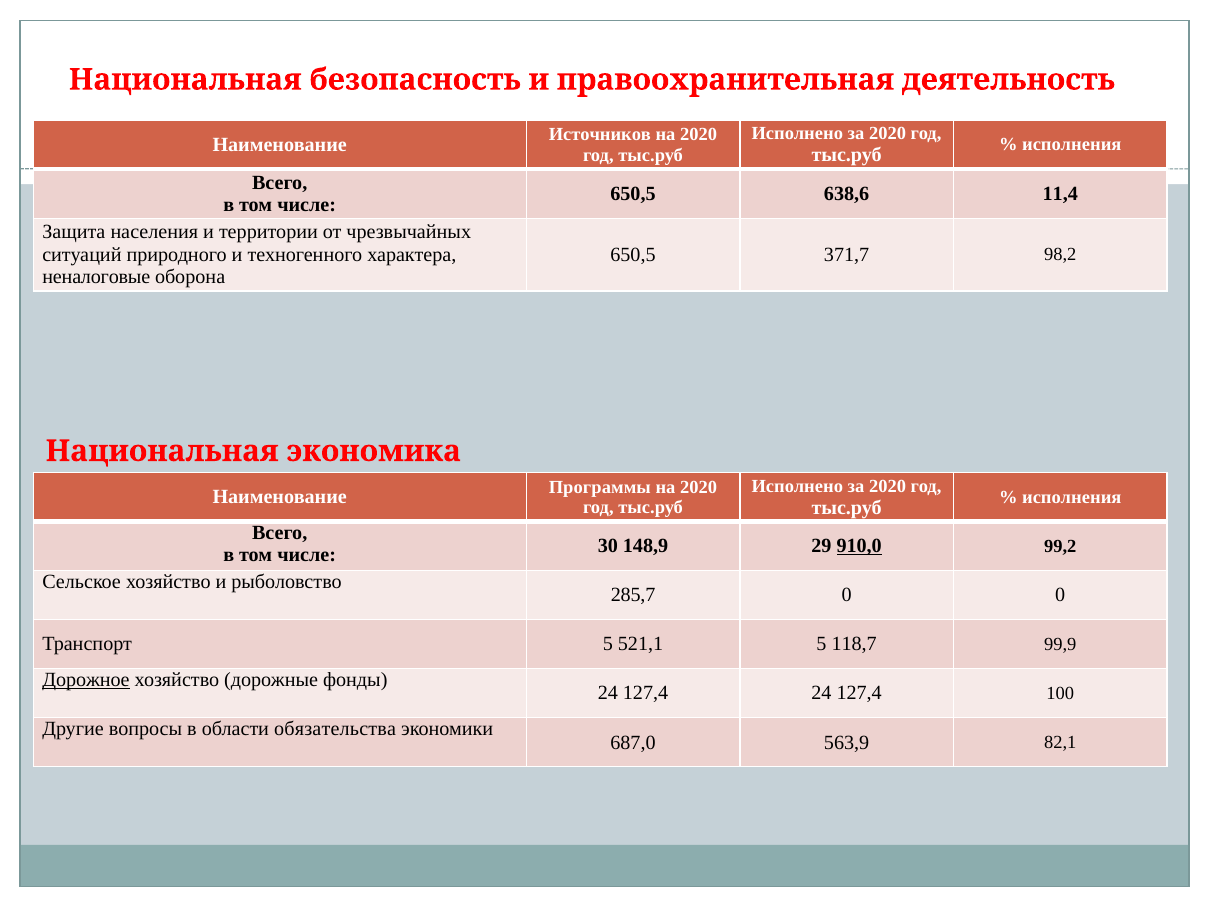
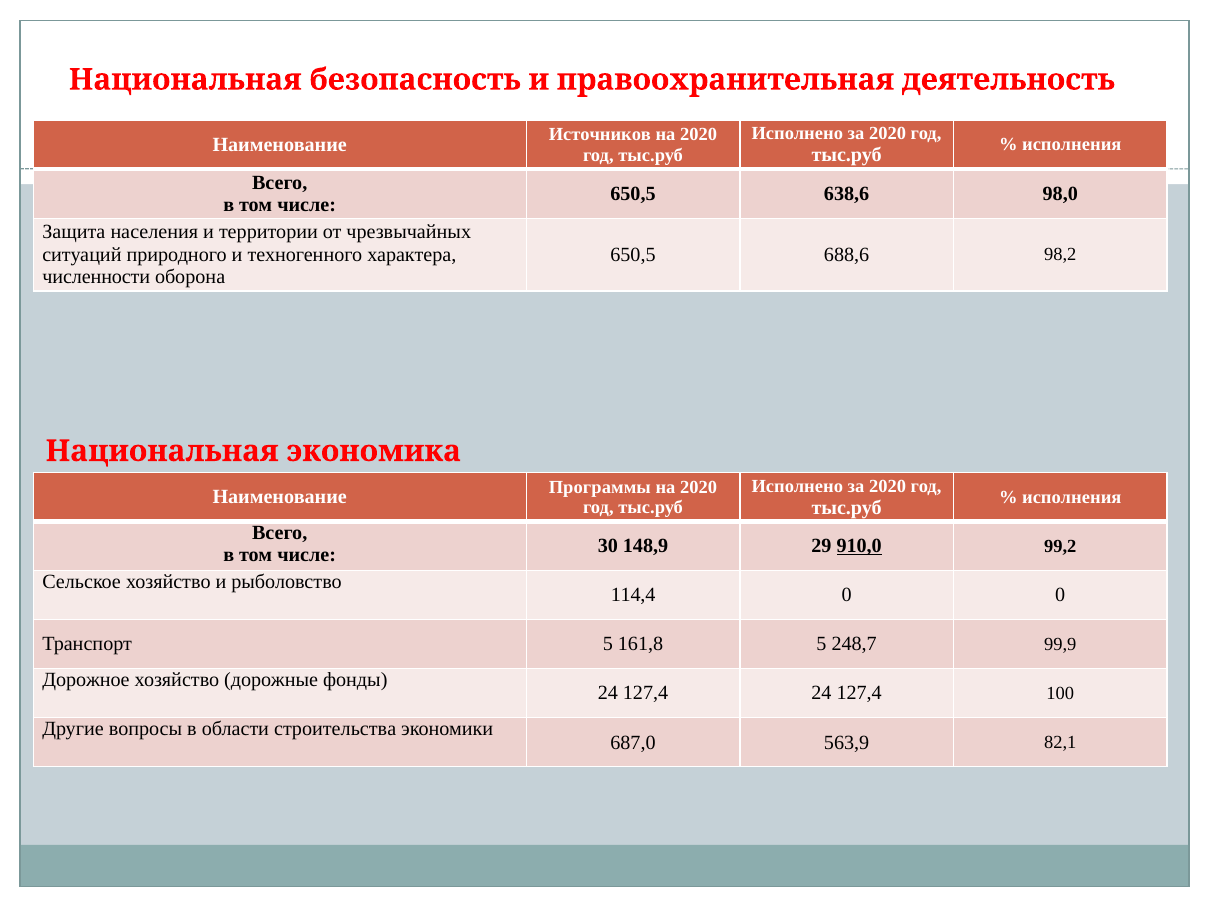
11,4: 11,4 -> 98,0 (1060, 194)
371,7: 371,7 -> 688,6 (847, 255)
неналоговые: неналоговые -> численности (96, 277)
285,7: 285,7 -> 114,4 (633, 596)
521,1: 521,1 -> 161,8 (641, 645)
118,7: 118,7 -> 248,7 (854, 645)
Дорожное underline: present -> none (86, 680)
обязательства: обязательства -> строительства (335, 729)
